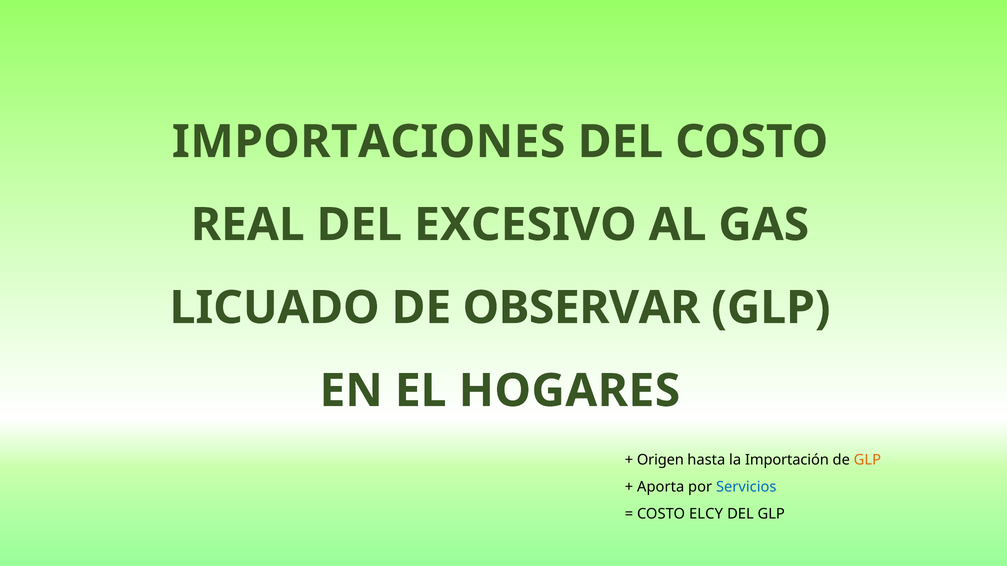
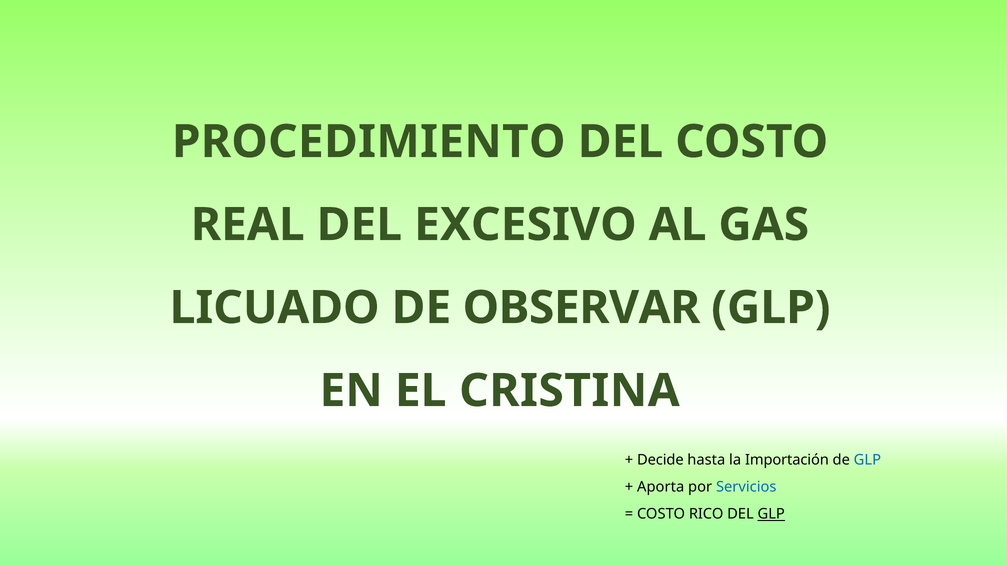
IMPORTACIONES: IMPORTACIONES -> PROCEDIMIENTO (369, 142)
HOGARES: HOGARES -> CRISTINA (569, 391)
Origen: Origen -> Decide (660, 460)
GLP colour: orange -> blue (867, 460)
ELCY: ELCY -> RICO (706, 515)
GLP underline: none -> present (771, 515)
